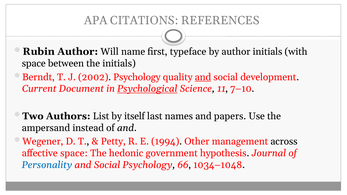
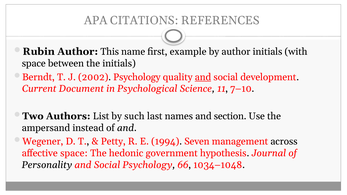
Will: Will -> This (110, 52)
typeface: typeface -> example (188, 52)
Psychological underline: present -> none (147, 89)
itself: itself -> such (134, 116)
papers: papers -> section (230, 116)
Other: Other -> Seven (197, 142)
Personality colour: blue -> black (47, 165)
